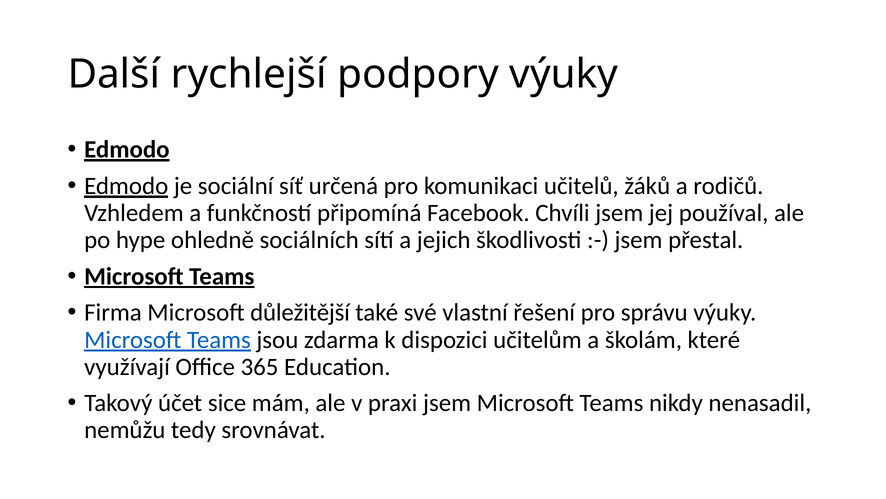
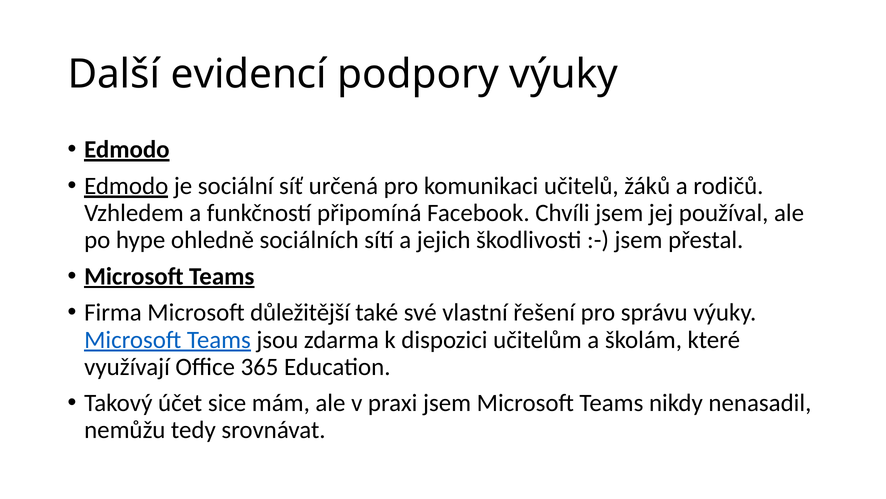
rychlejší: rychlejší -> evidencí (249, 74)
